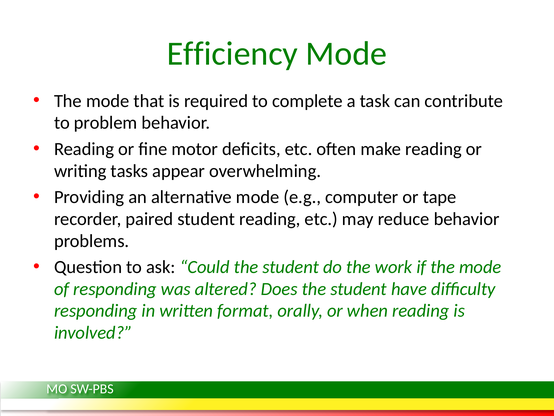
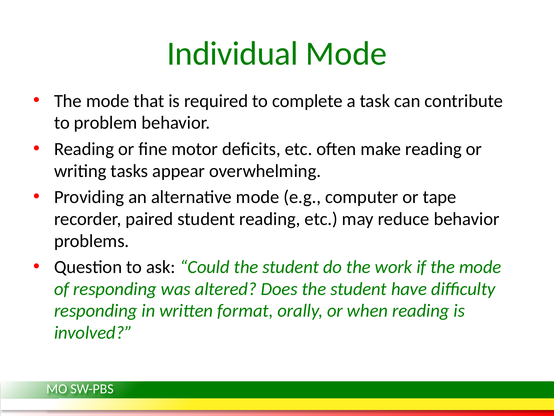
Efficiency: Efficiency -> Individual (232, 54)
